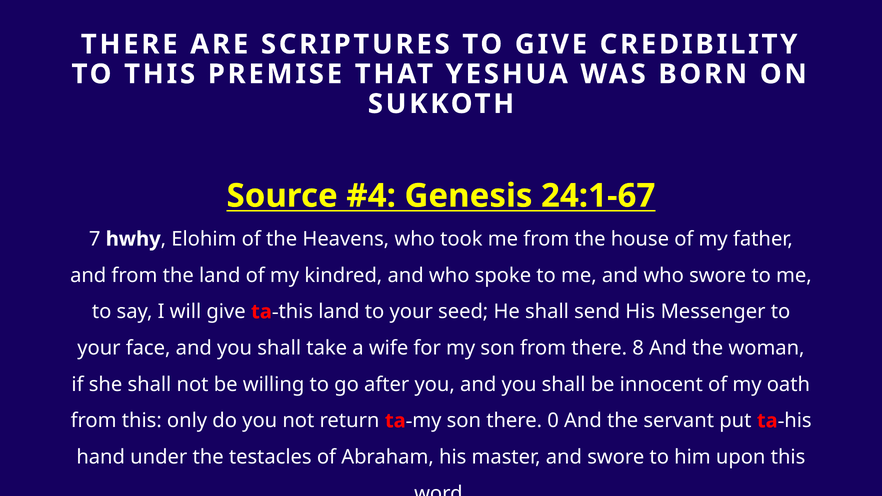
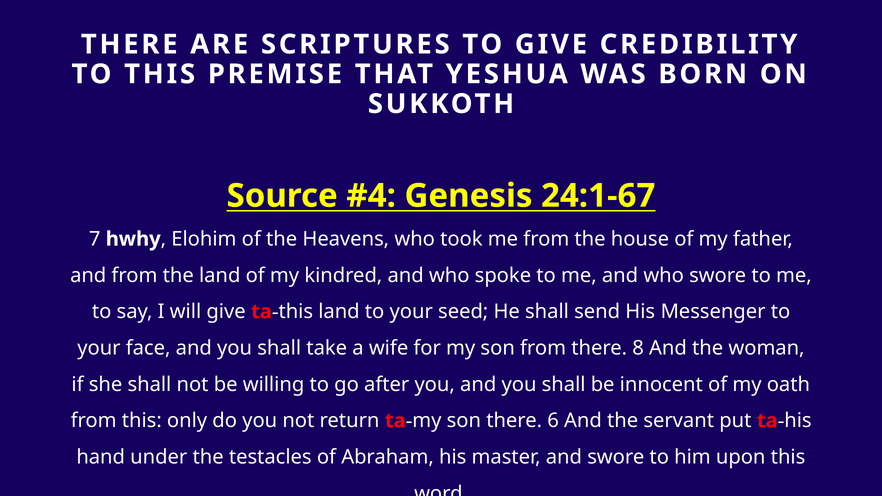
0: 0 -> 6 (553, 421)
